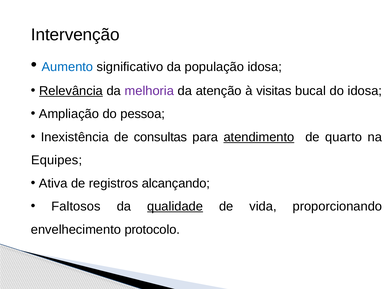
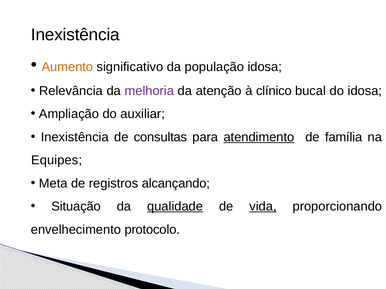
Intervenção: Intervenção -> Inexistência (75, 35)
Aumento colour: blue -> orange (67, 67)
Relevância underline: present -> none (71, 91)
visitas: visitas -> clínico (274, 91)
pessoa: pessoa -> auxiliar (143, 114)
quarto: quarto -> família (344, 137)
Ativa: Ativa -> Meta (53, 184)
Faltosos: Faltosos -> Situação (76, 207)
vida underline: none -> present (263, 207)
